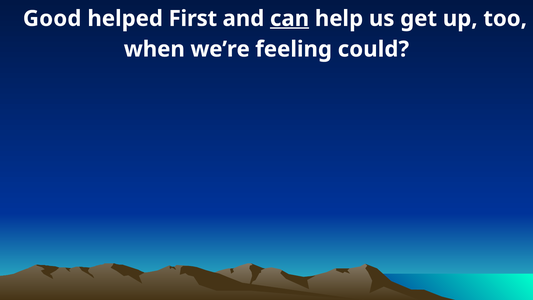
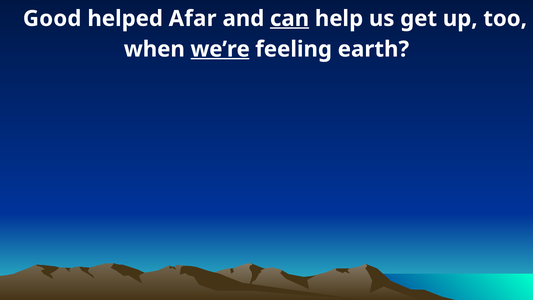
First: First -> Afar (193, 19)
we’re underline: none -> present (220, 49)
could: could -> earth (373, 49)
